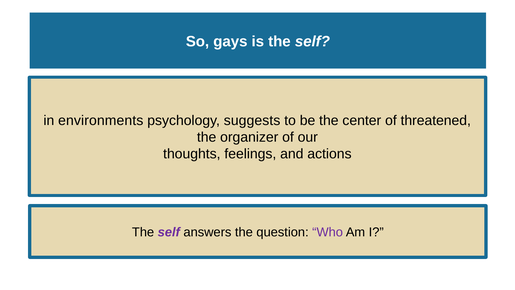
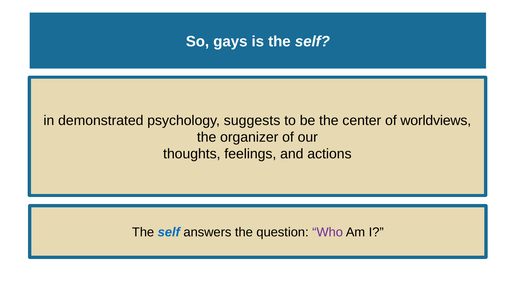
environments: environments -> demonstrated (101, 120)
threatened: threatened -> worldviews (436, 120)
self colour: purple -> blue (169, 232)
